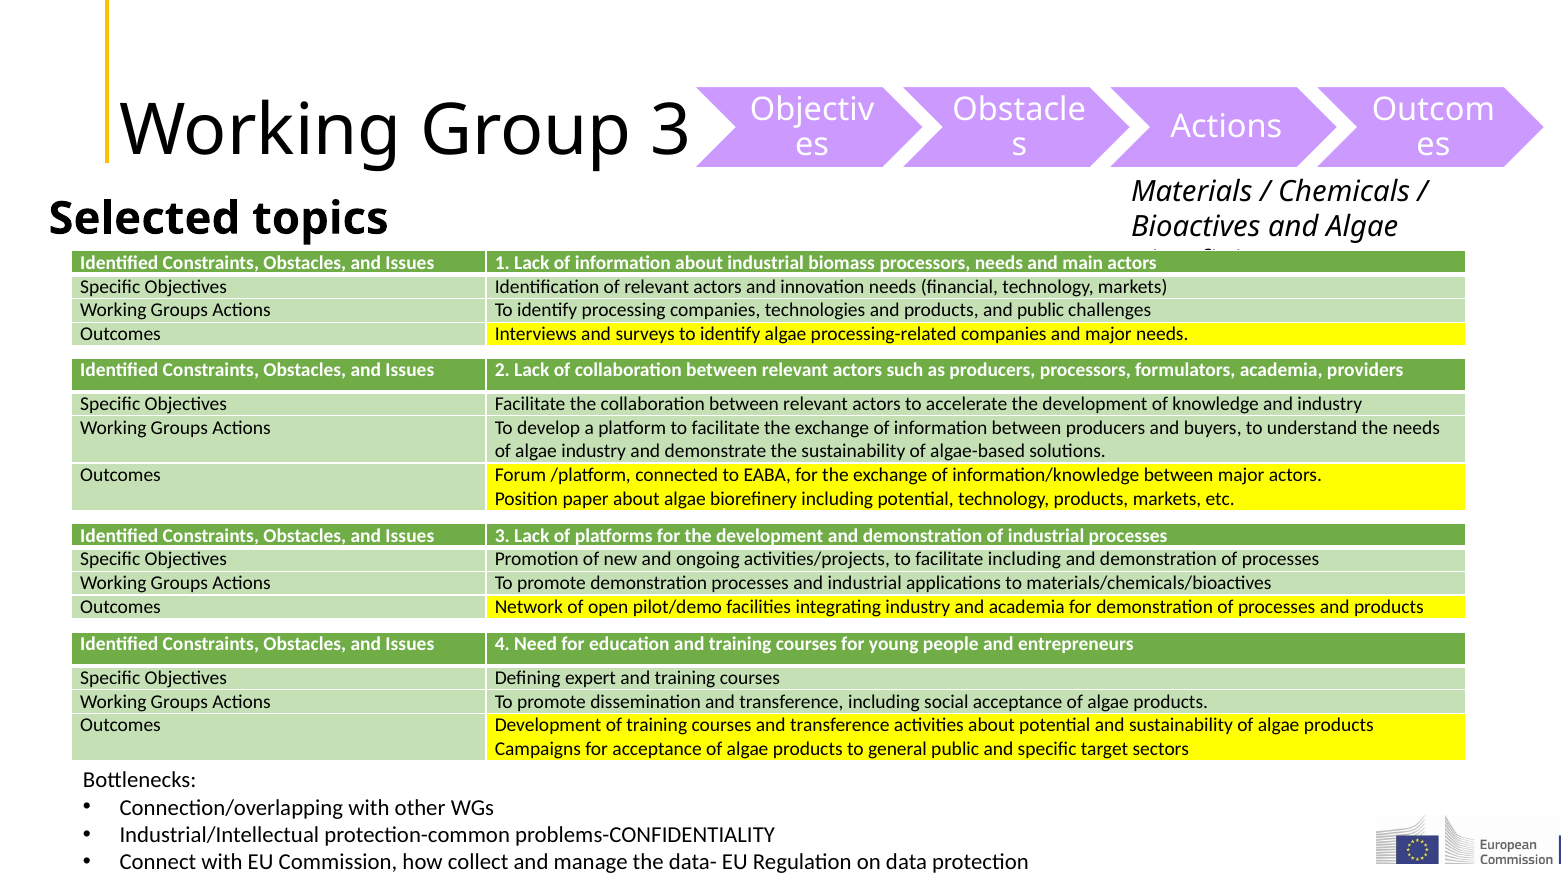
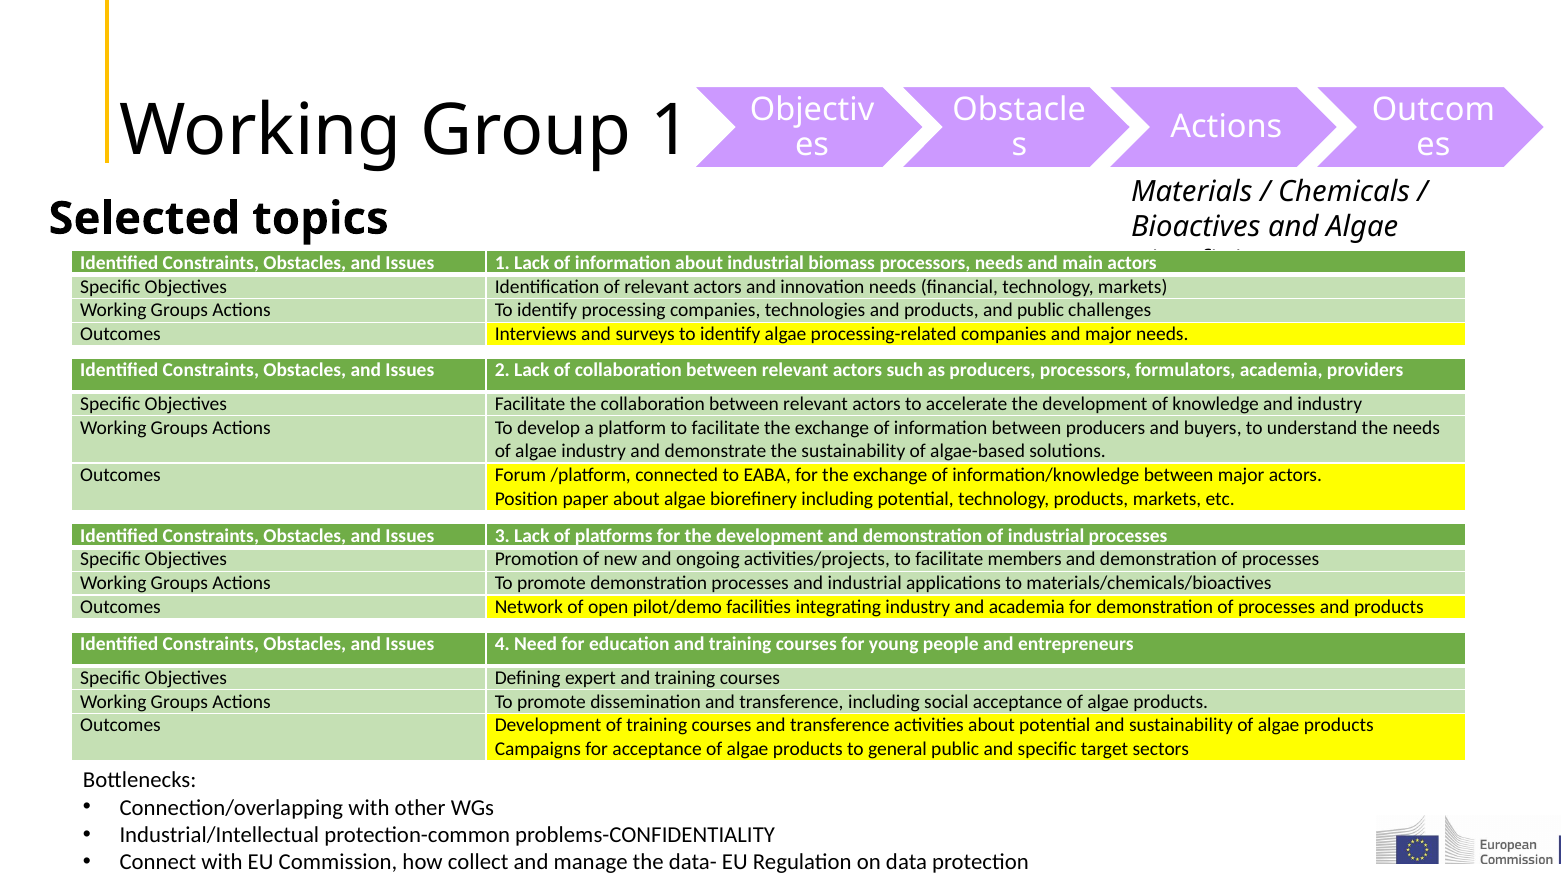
Group 3: 3 -> 1 (671, 131)
facilitate including: including -> members (1025, 560)
